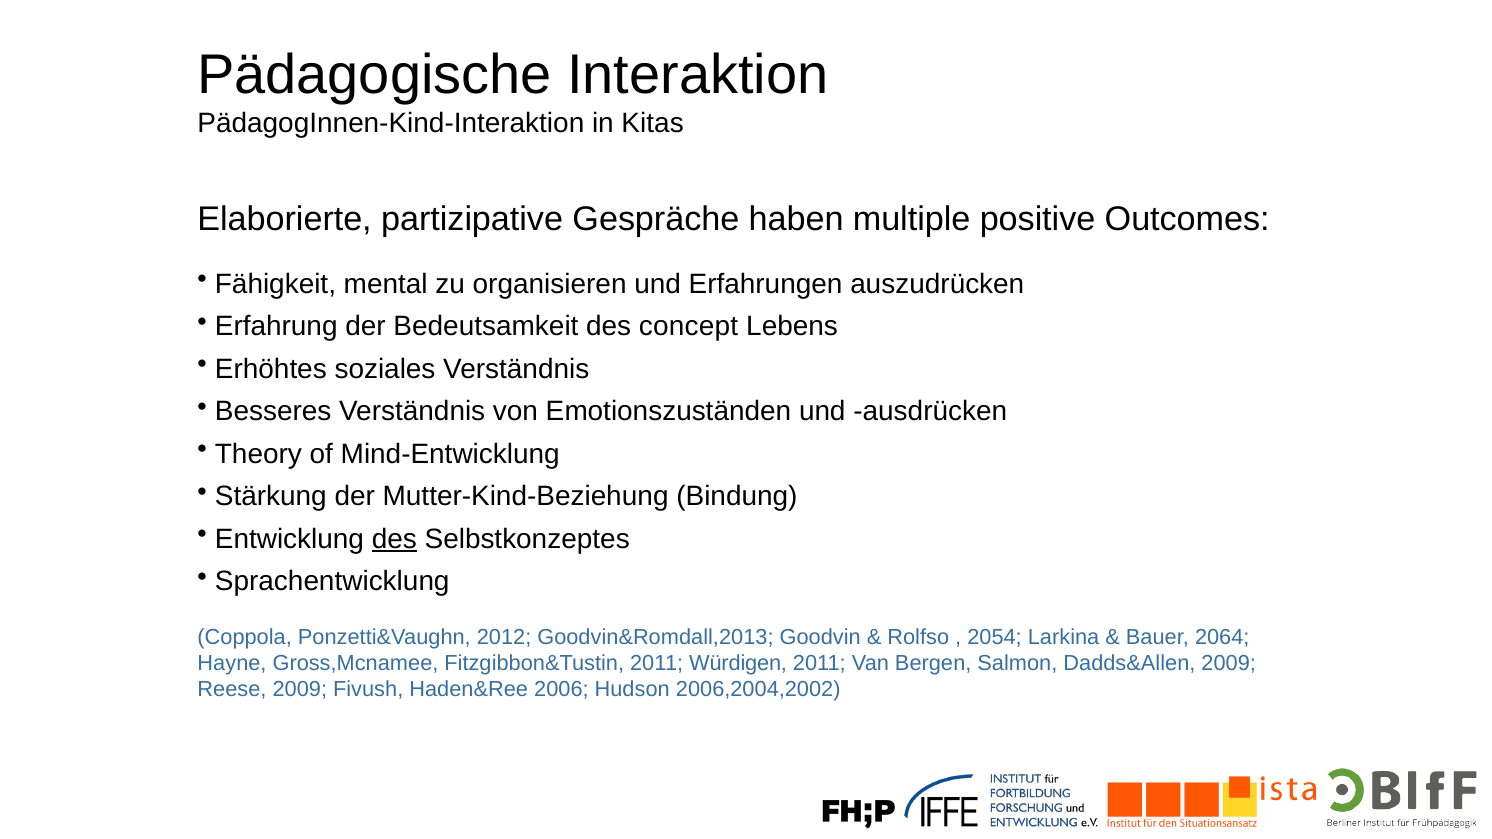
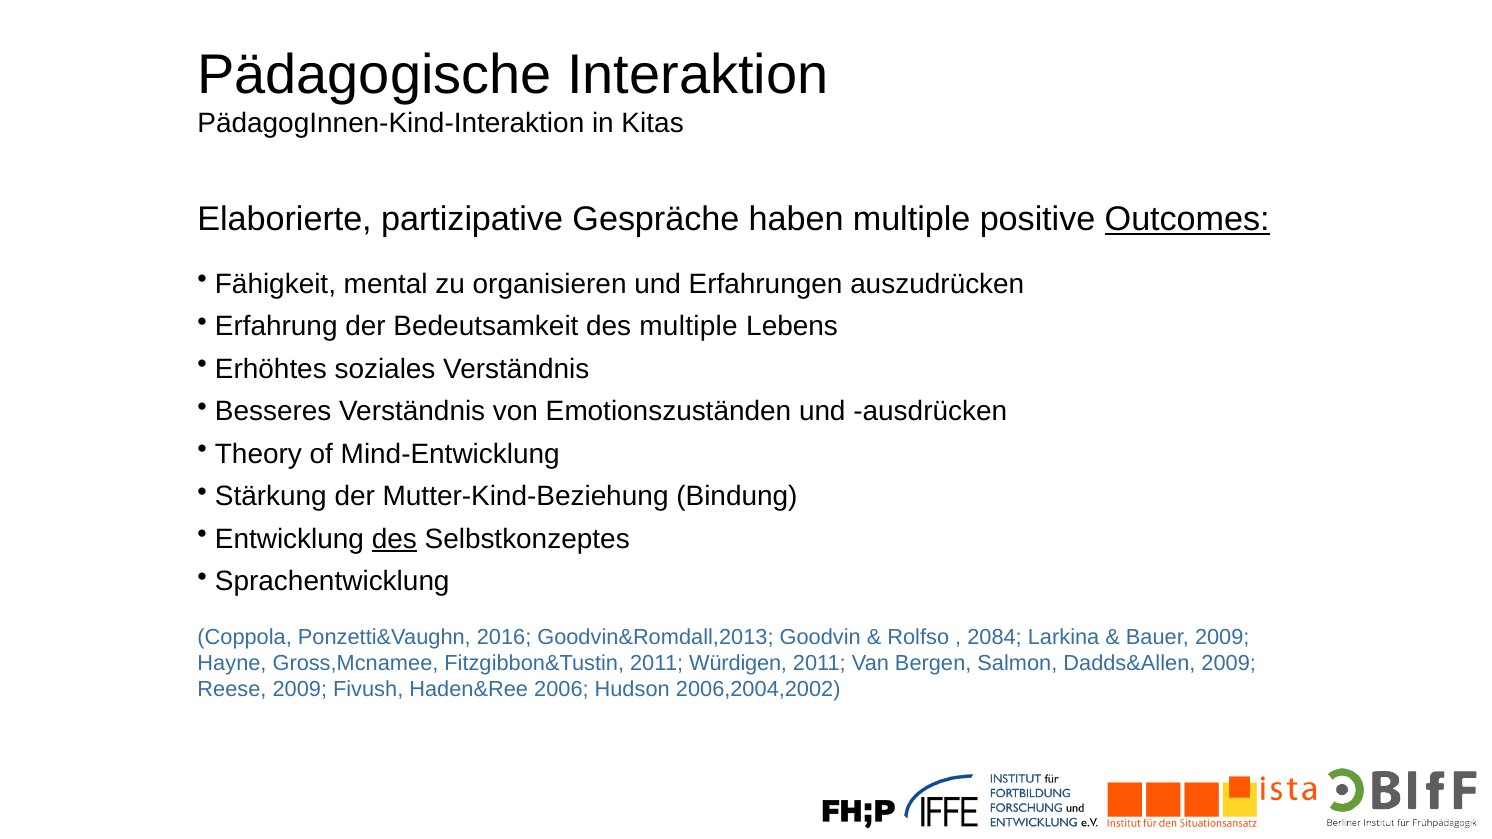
Outcomes underline: none -> present (1187, 220)
des concept: concept -> multiple (689, 327)
2012: 2012 -> 2016 (504, 637)
2054: 2054 -> 2084 (995, 637)
Bauer 2064: 2064 -> 2009 (1222, 637)
